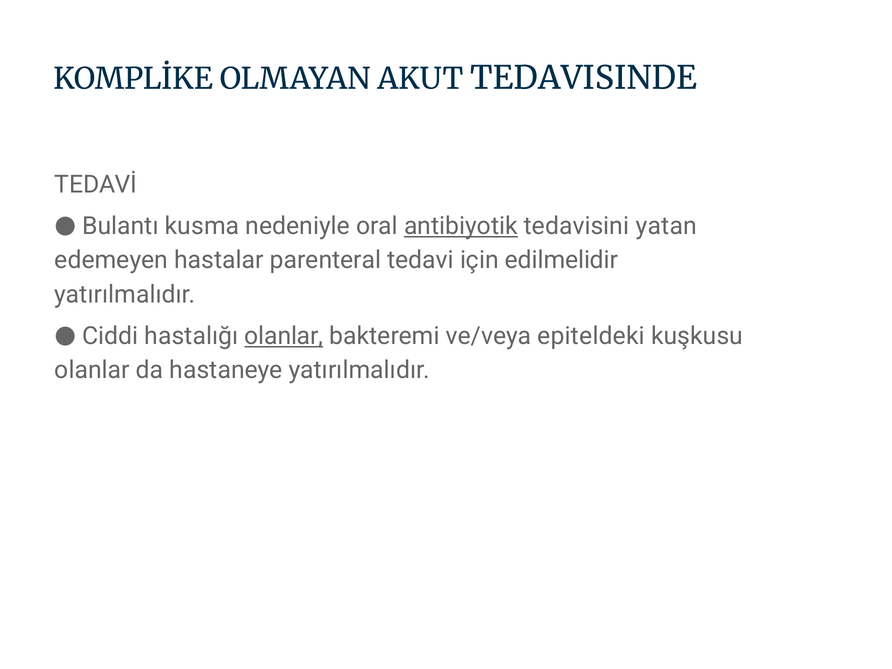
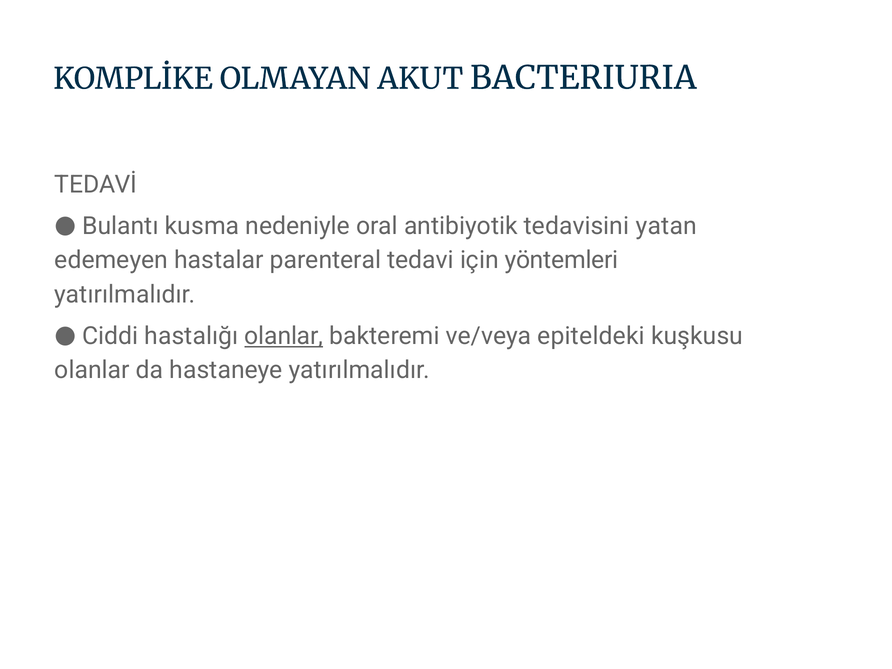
TEDAVISINDE: TEDAVISINDE -> BACTERIURIA (583, 78)
antibiyotik underline: present -> none (461, 226)
edilmelidir: edilmelidir -> yöntemleri (562, 260)
